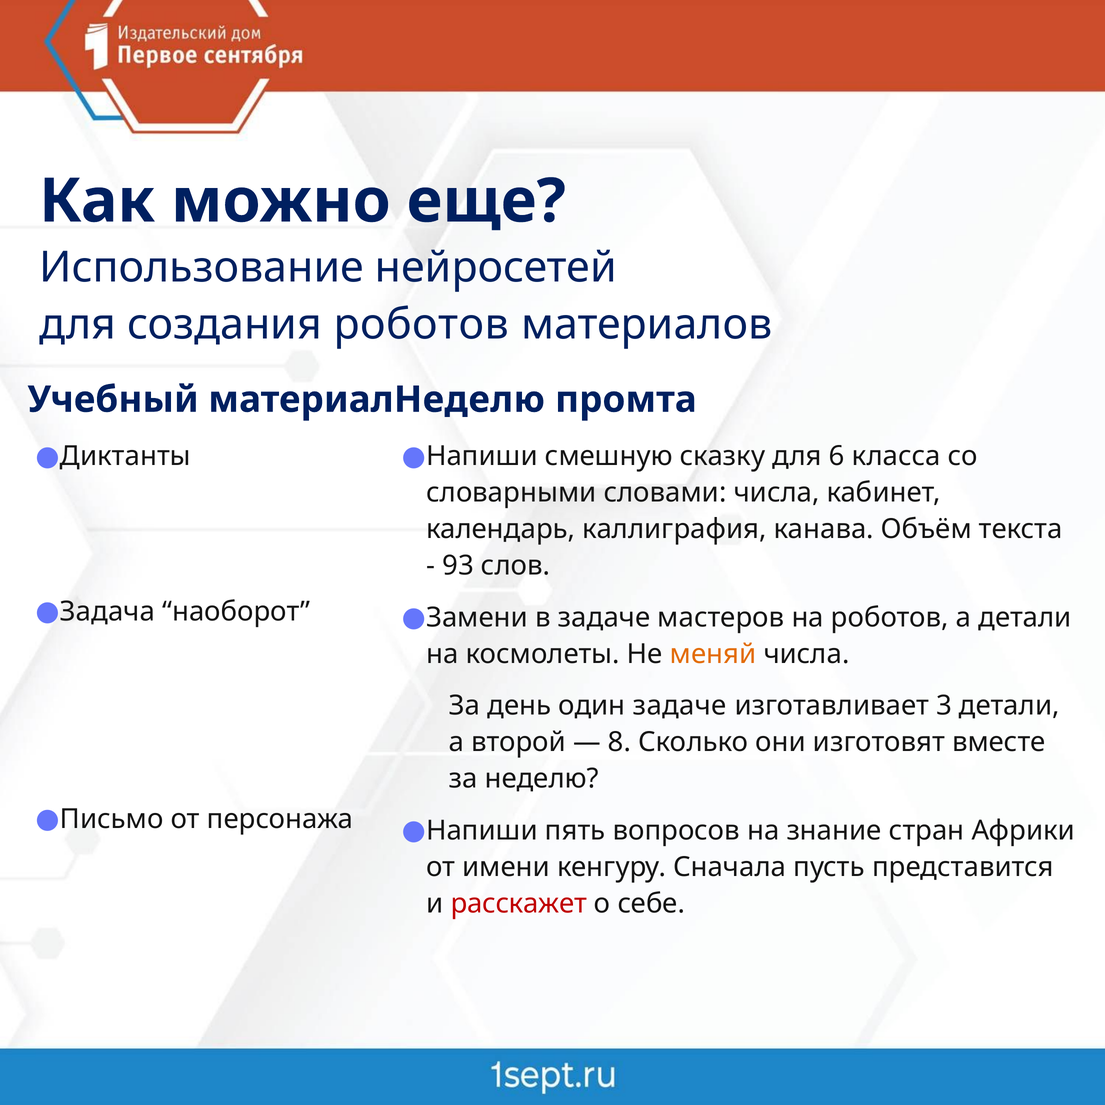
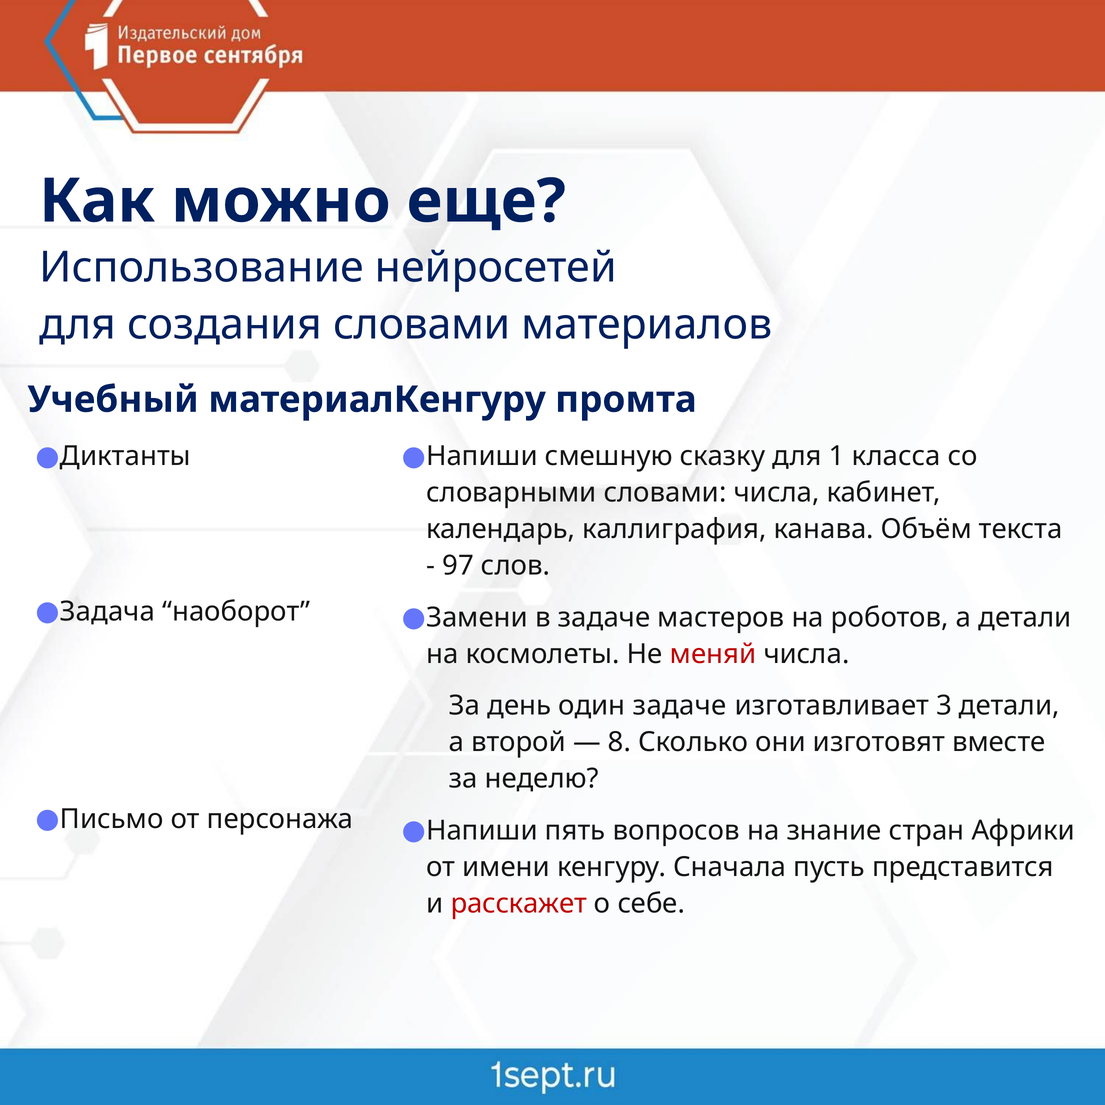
создания роботов: роботов -> словами (422, 324)
Неделю: Неделю -> Кенгуру (470, 400)
6: 6 -> 1 (837, 456)
93: 93 -> 97 (458, 566)
меняй colour: orange -> red (713, 654)
